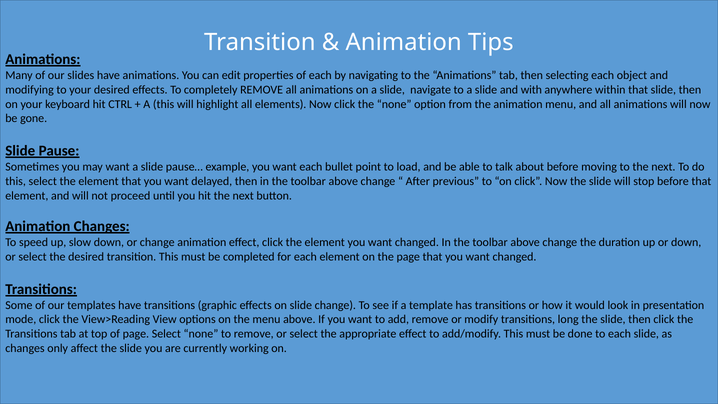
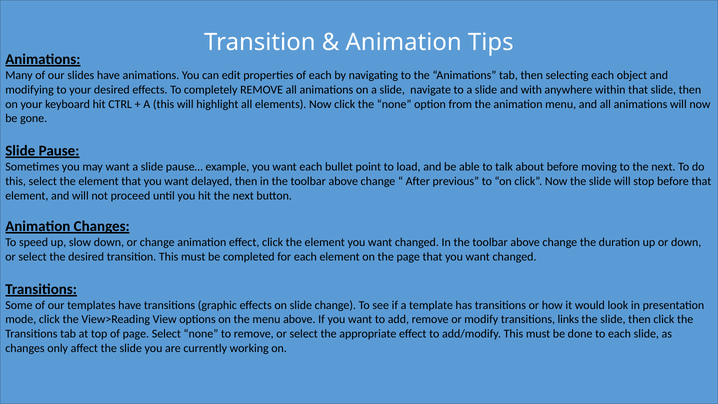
long: long -> links (568, 319)
